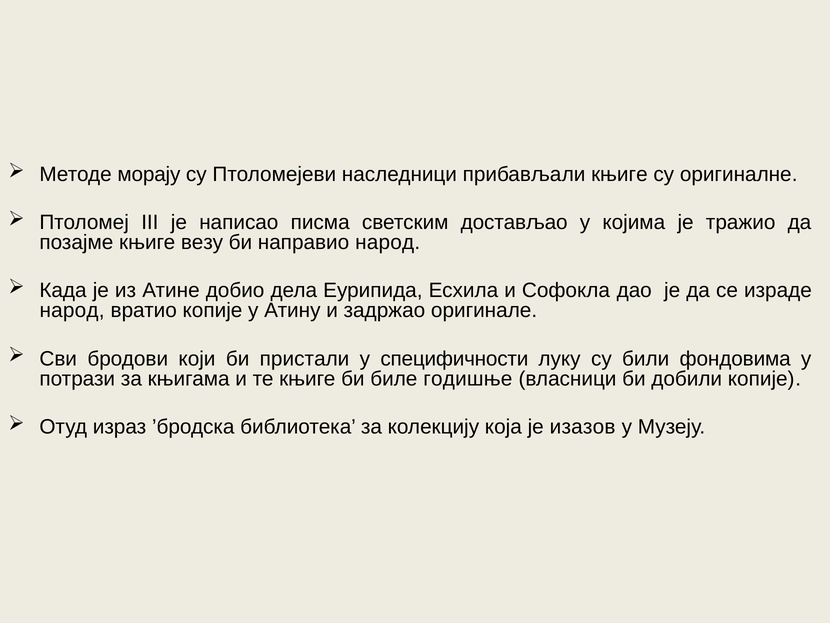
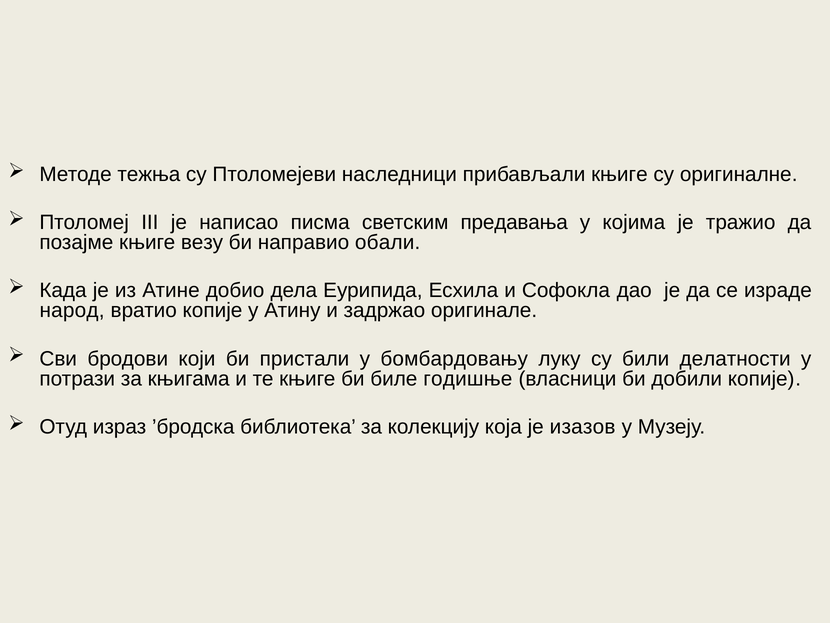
морају: морају -> тежња (149, 174)
достављао: достављао -> предавања (514, 222)
направио народ: народ -> обали (388, 242)
специфичности: специфичности -> бомбардовању (454, 358)
фондовима: фондовима -> делатности (735, 358)
